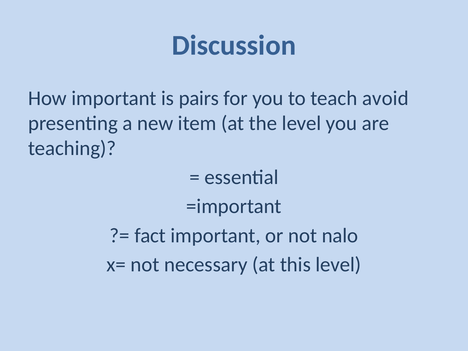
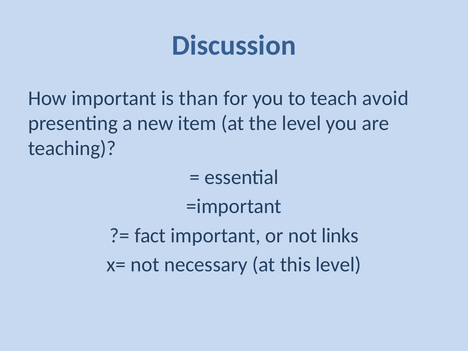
pairs: pairs -> than (199, 98)
nalo: nalo -> links (340, 236)
